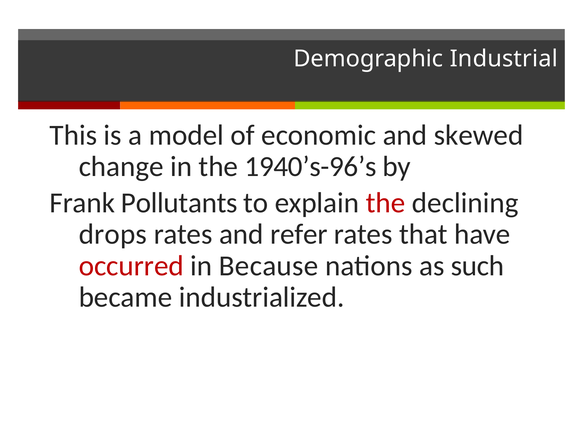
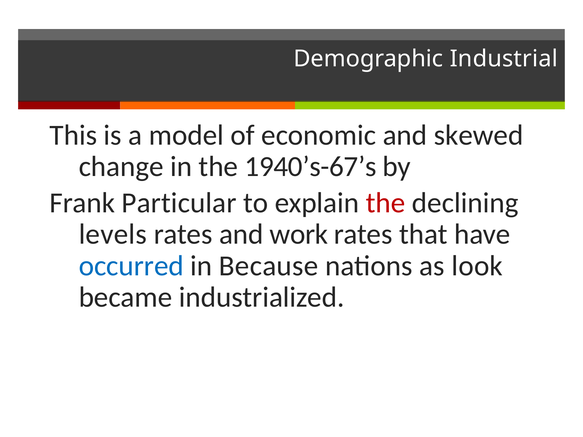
1940’s-96’s: 1940’s-96’s -> 1940’s-67’s (311, 167)
Pollutants: Pollutants -> Particular (179, 203)
drops: drops -> levels (113, 234)
refer: refer -> work (299, 234)
occurred colour: red -> blue (131, 266)
such: such -> look (477, 266)
